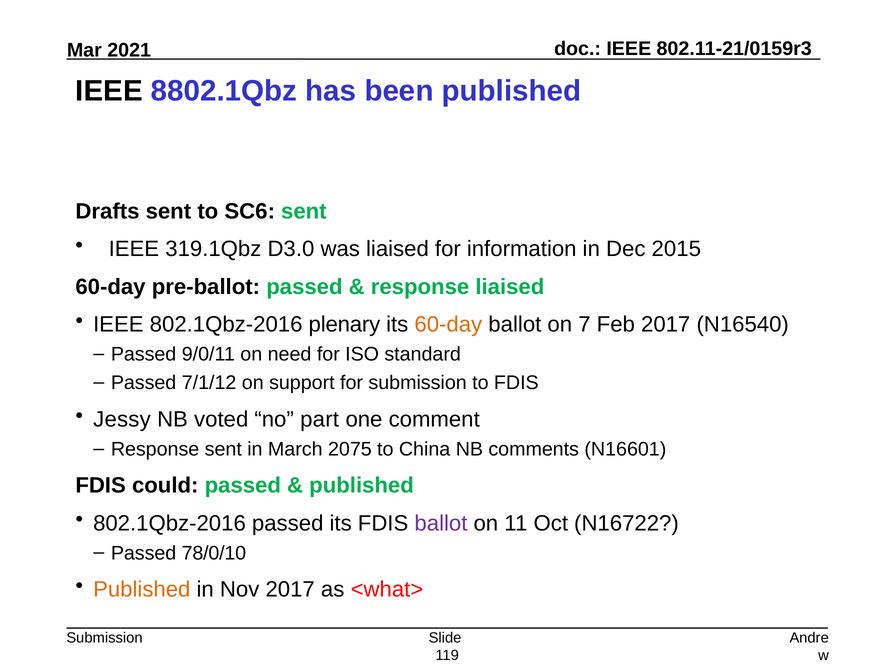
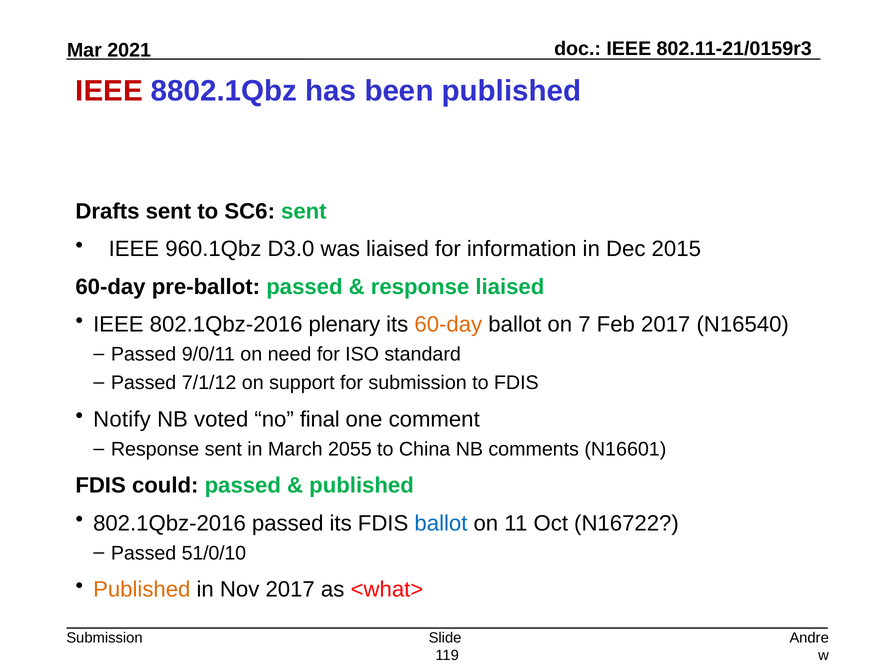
IEEE colour: black -> red (109, 91)
319.1Qbz: 319.1Qbz -> 960.1Qbz (213, 249)
Jessy: Jessy -> Notify (122, 419)
part: part -> final (320, 419)
2075: 2075 -> 2055 (350, 449)
ballot colour: purple -> blue (441, 523)
78/0/10: 78/0/10 -> 51/0/10 (214, 553)
